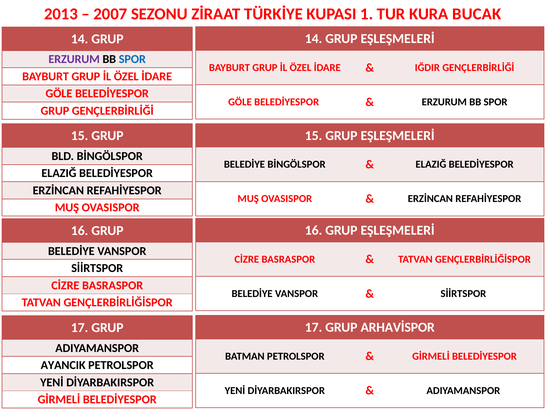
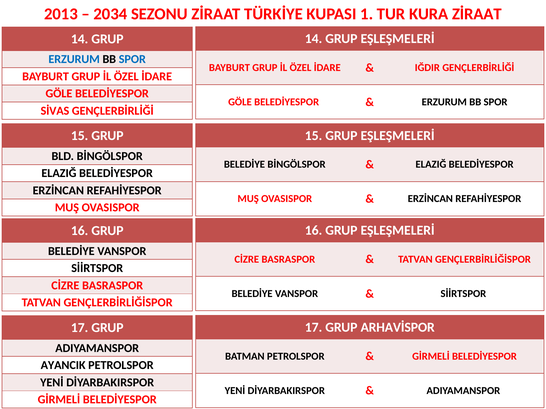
2007: 2007 -> 2034 (110, 14)
KURA BUCAK: BUCAK -> ZİRAAT (477, 14)
ERZURUM colour: purple -> blue (74, 59)
GRUP: GRUP -> SİVAS (55, 111)
